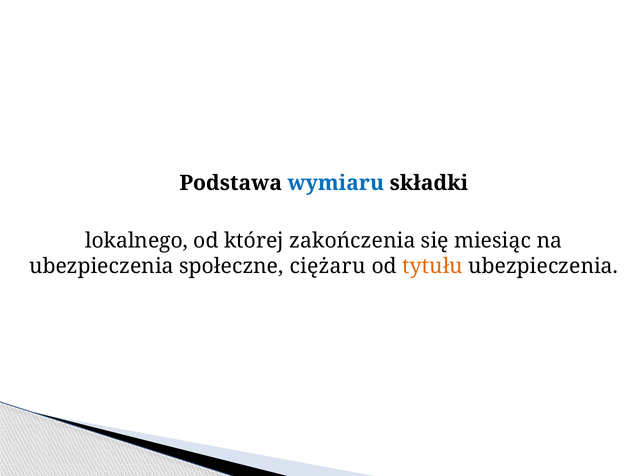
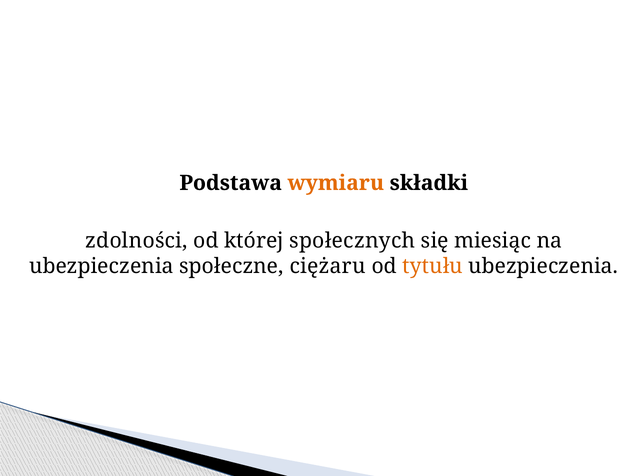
wymiaru colour: blue -> orange (336, 183)
lokalnego: lokalnego -> zdolności (137, 241)
zakończenia: zakończenia -> społecznych (352, 241)
